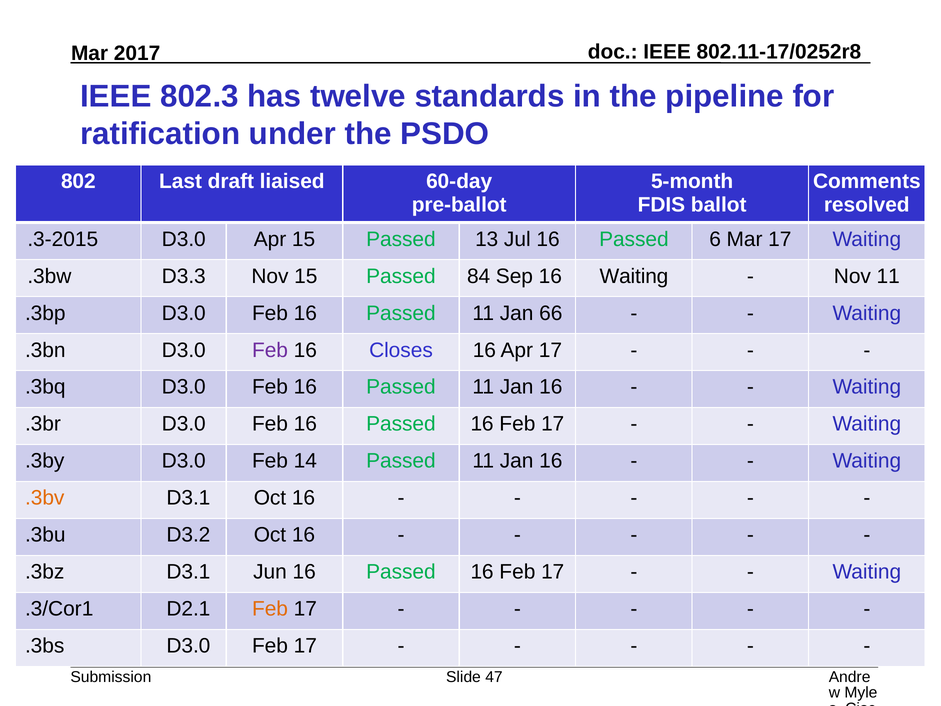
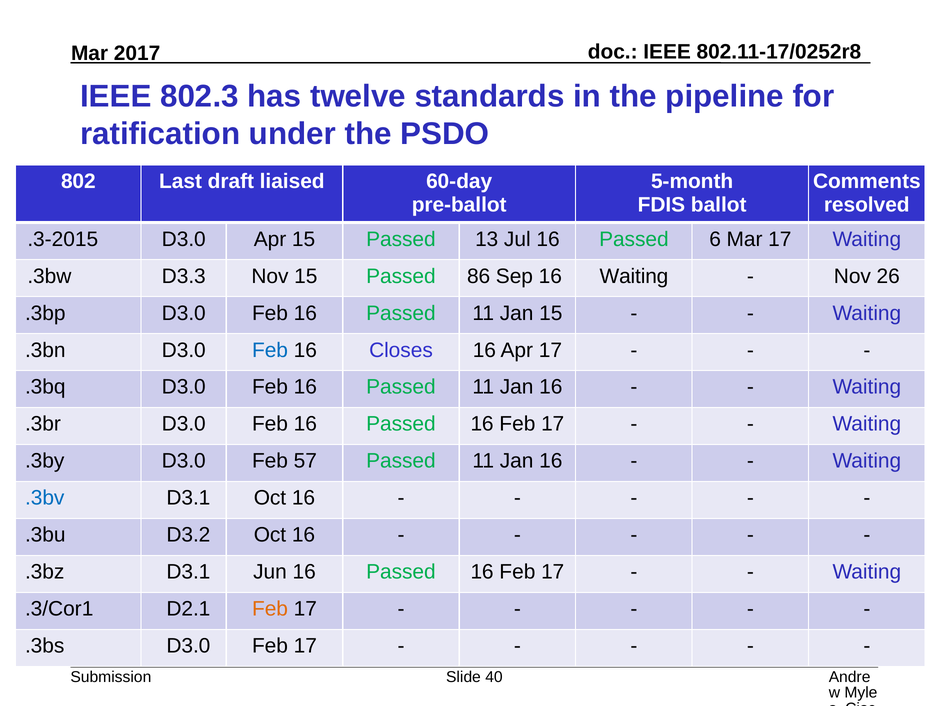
84: 84 -> 86 (479, 276)
Nov 11: 11 -> 26 (888, 276)
Jan 66: 66 -> 15 (551, 313)
Feb colour: purple -> blue (270, 350)
14: 14 -> 57 (305, 461)
.3bv colour: orange -> blue (45, 498)
47: 47 -> 40 (494, 677)
